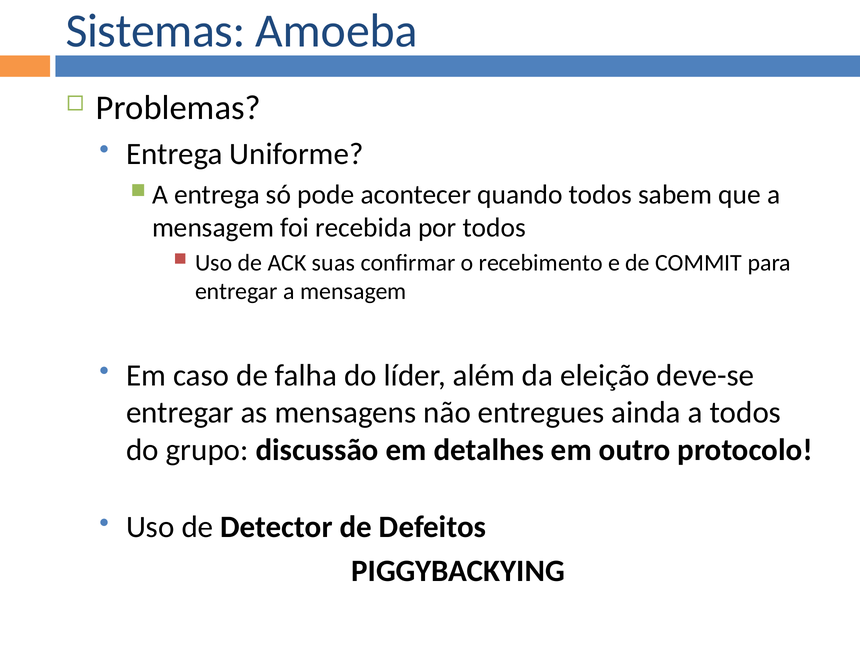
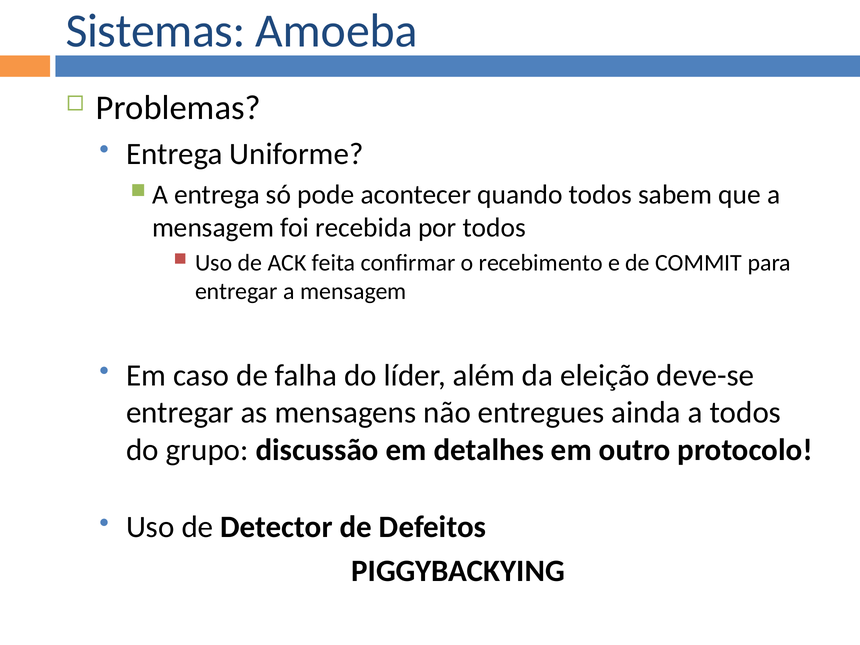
suas: suas -> feita (334, 263)
